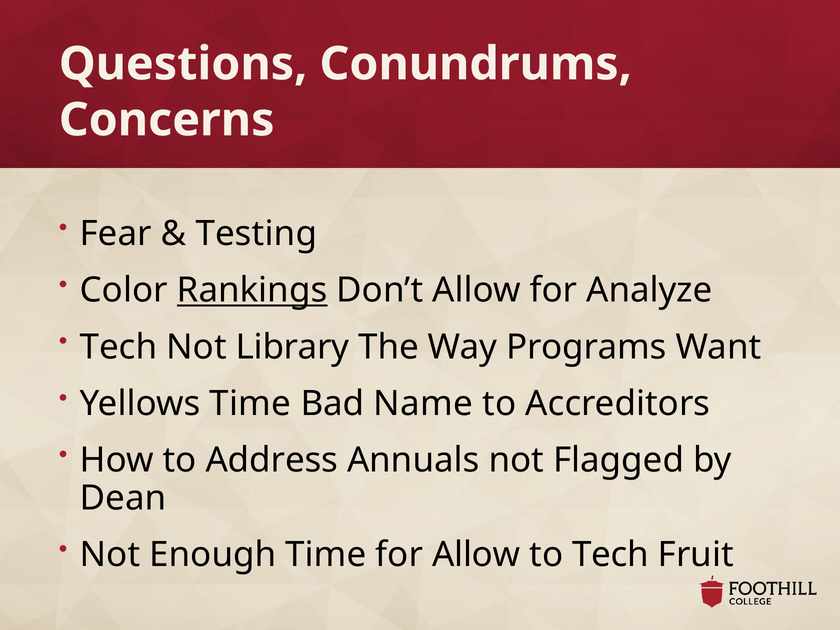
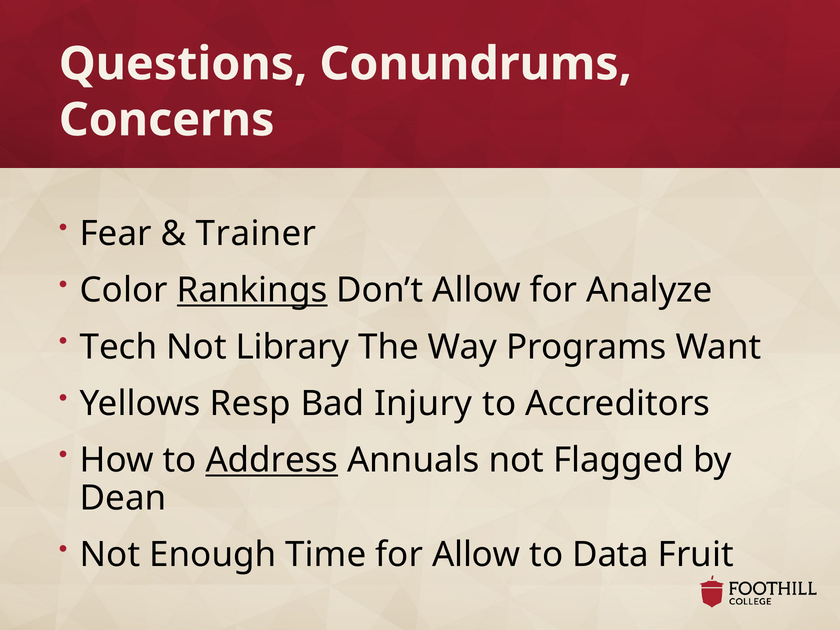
Testing: Testing -> Trainer (256, 234)
Yellows Time: Time -> Resp (250, 404)
Name: Name -> Injury (423, 404)
Address underline: none -> present (272, 460)
to Tech: Tech -> Data (611, 555)
